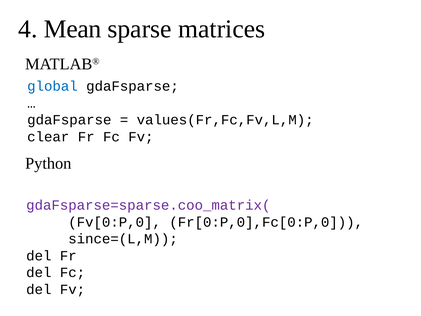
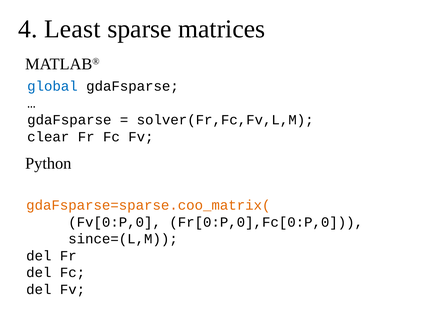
Mean: Mean -> Least (72, 29)
values(Fr,Fc,Fv,L,M: values(Fr,Fc,Fv,L,M -> solver(Fr,Fc,Fv,L,M (225, 120)
gdaFsparse=sparse.coo_matrix( colour: purple -> orange (148, 205)
